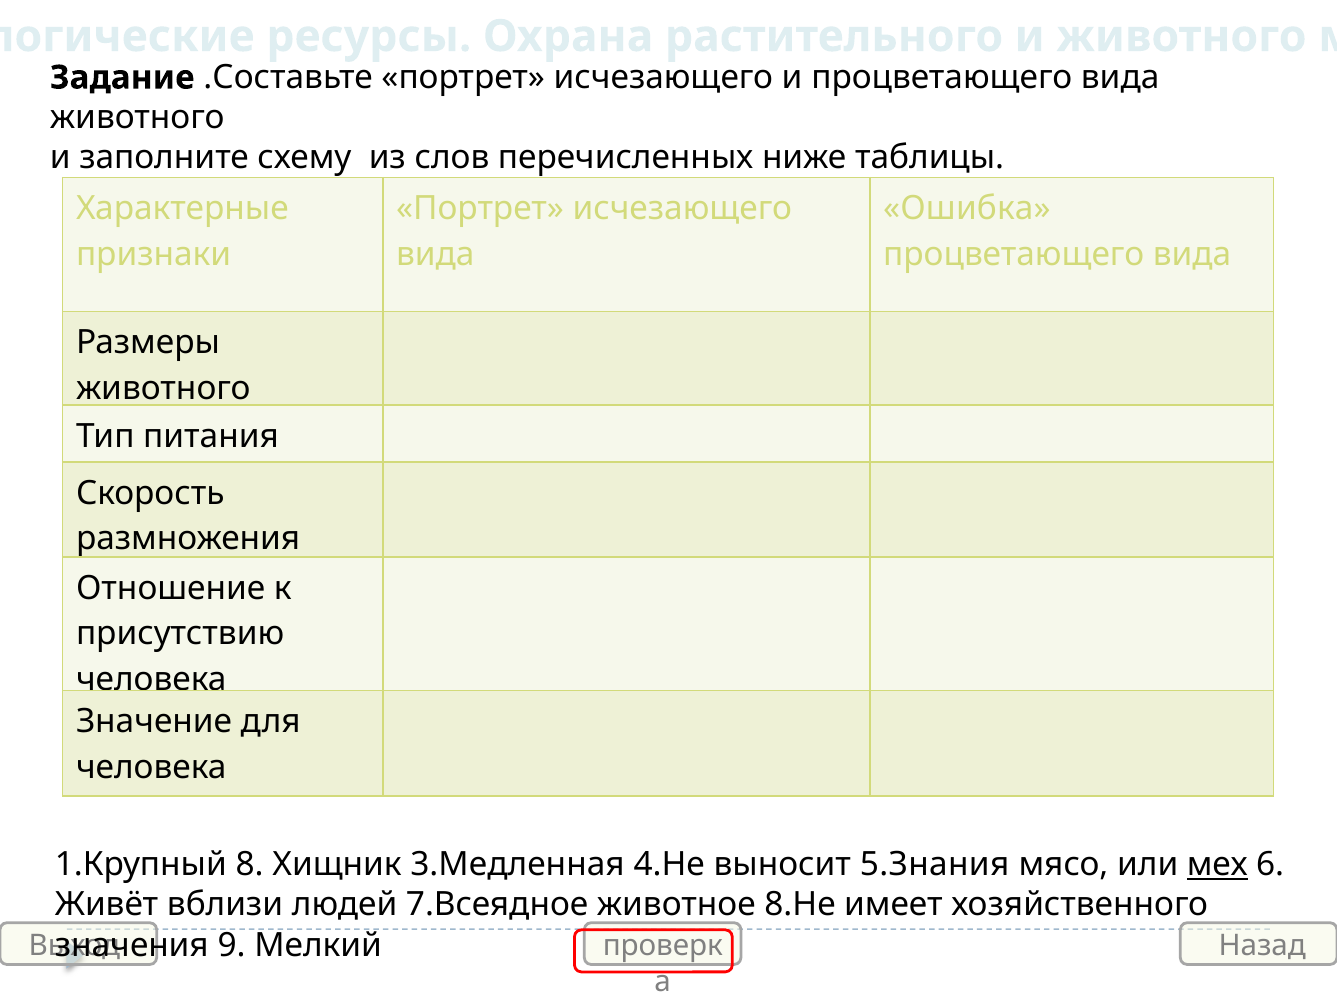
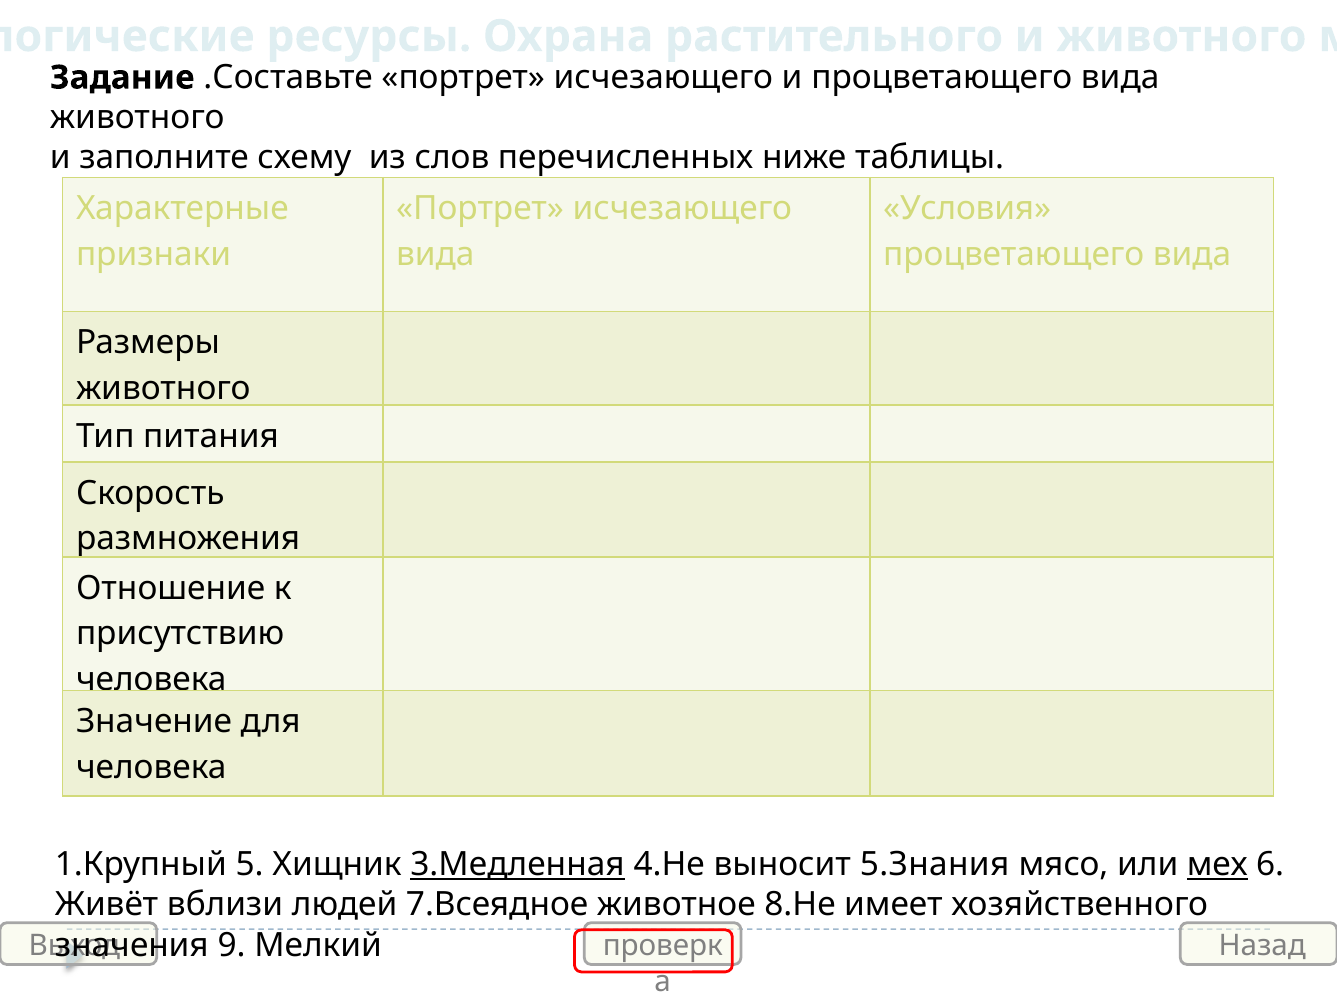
Ошибка: Ошибка -> Условия (967, 209)
8: 8 -> 5 (250, 865)
3.Медленная underline: none -> present (518, 865)
